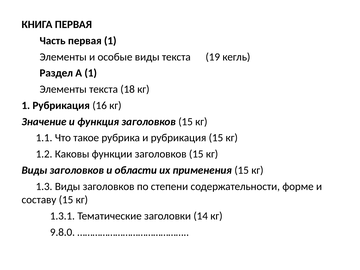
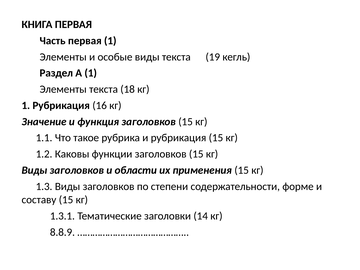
9.8.0: 9.8.0 -> 8.8.9 (62, 232)
